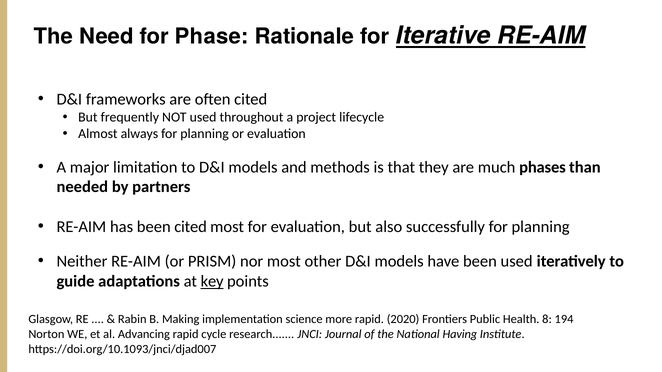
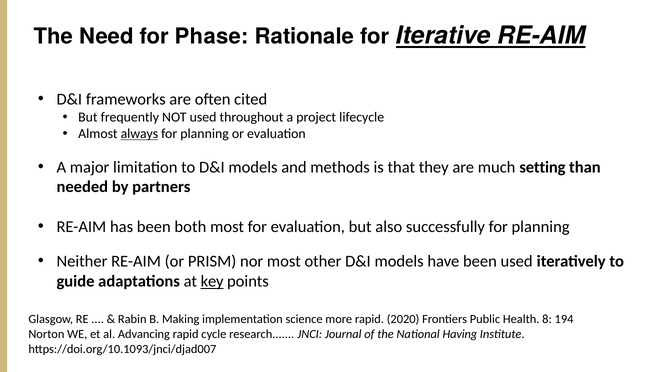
always underline: none -> present (139, 134)
phases: phases -> setting (542, 167)
been cited: cited -> both (190, 227)
